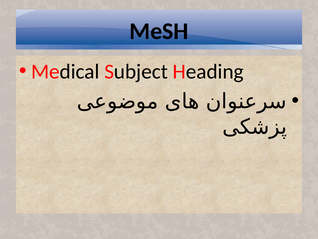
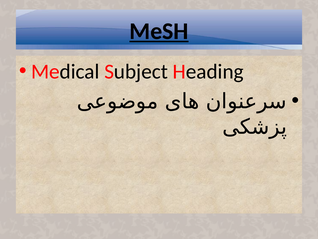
MeSH underline: none -> present (159, 31)
